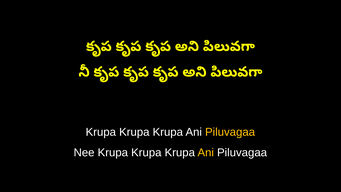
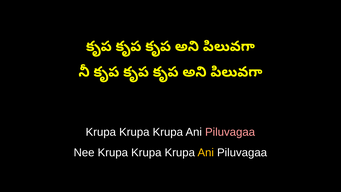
Piluvagaa colour: yellow -> pink (230, 132)
